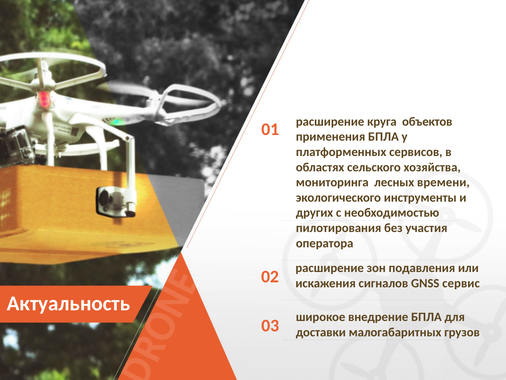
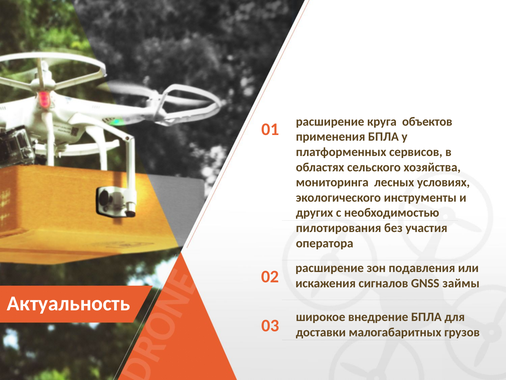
времени: времени -> условиях (443, 182)
сервис: сервис -> займы (461, 283)
